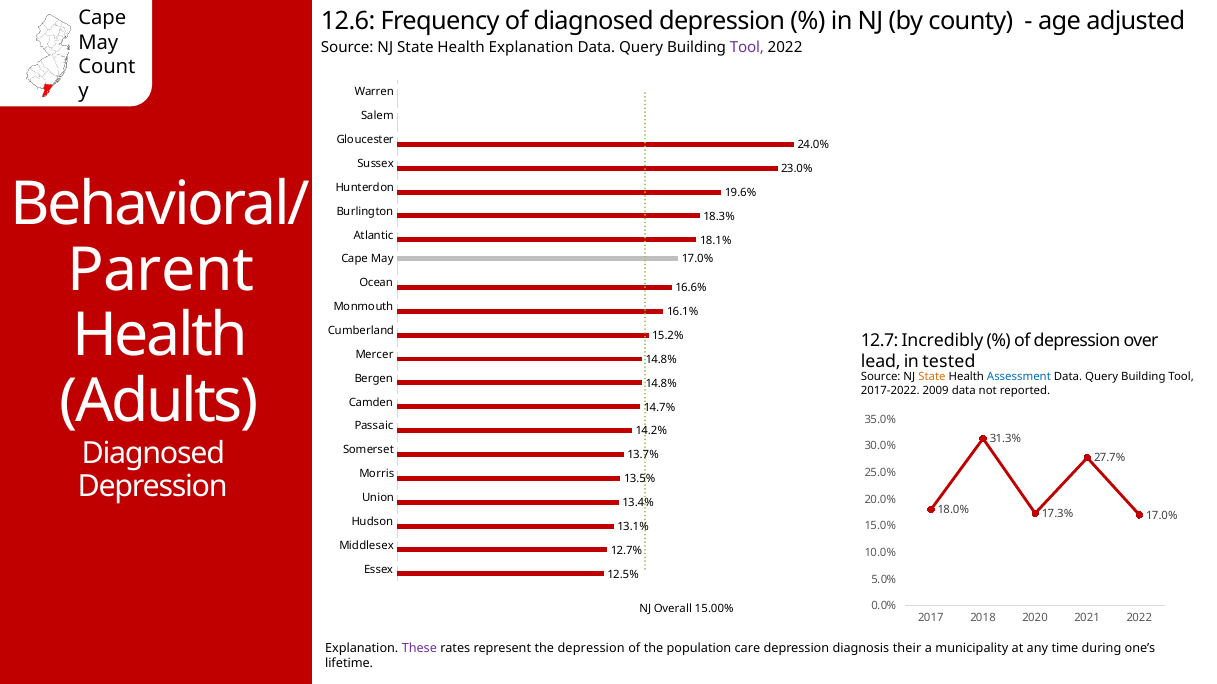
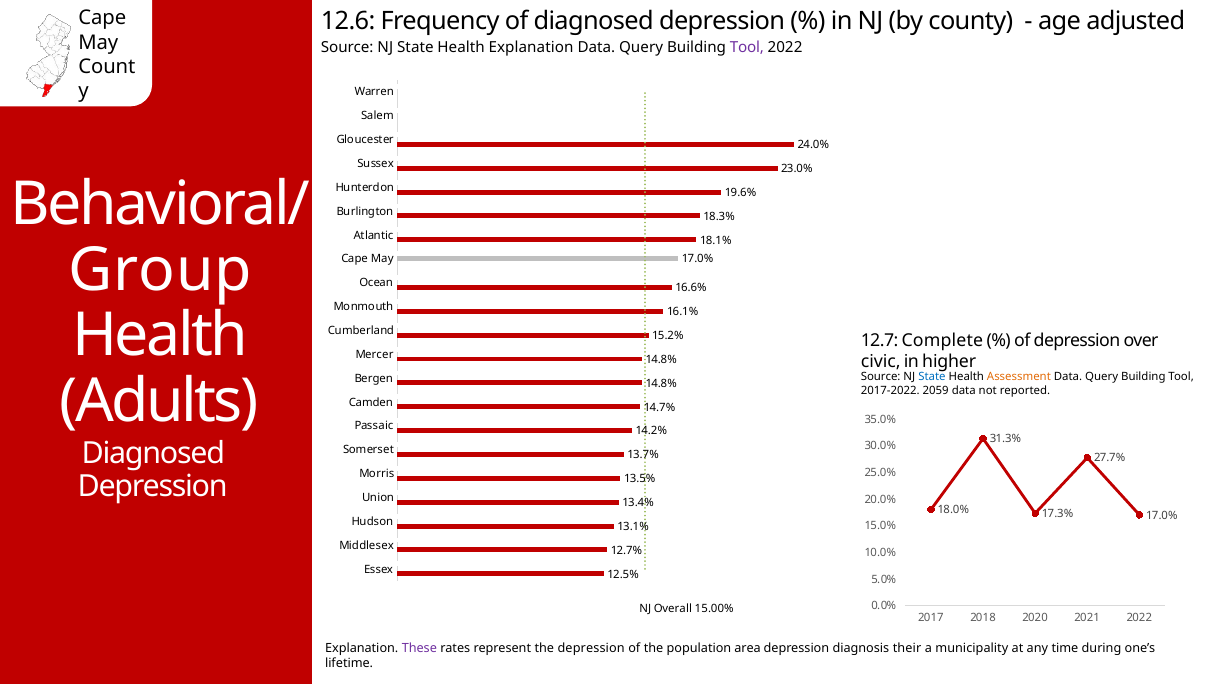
Parent: Parent -> Group (160, 270)
Incredibly: Incredibly -> Complete (942, 341)
lead: lead -> civic (881, 362)
tested: tested -> higher (949, 362)
State colour: orange -> blue (932, 377)
Assessment colour: blue -> orange (1019, 377)
2009: 2009 -> 2059 (936, 391)
care: care -> area (748, 649)
